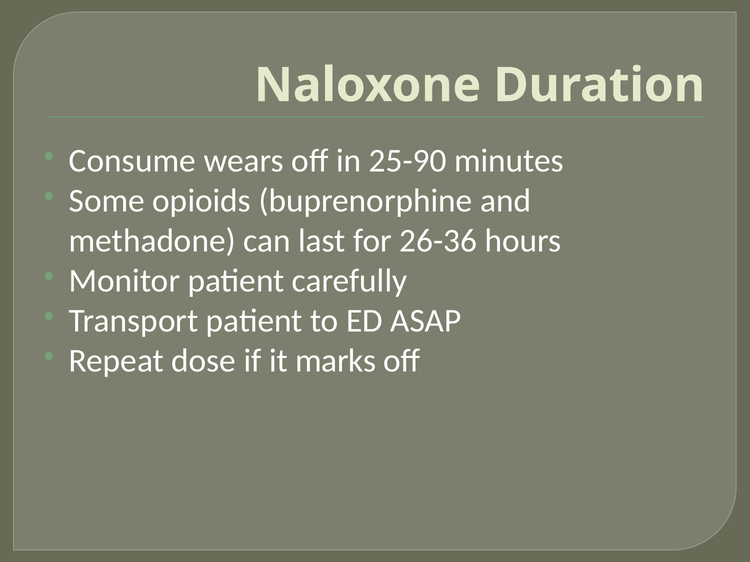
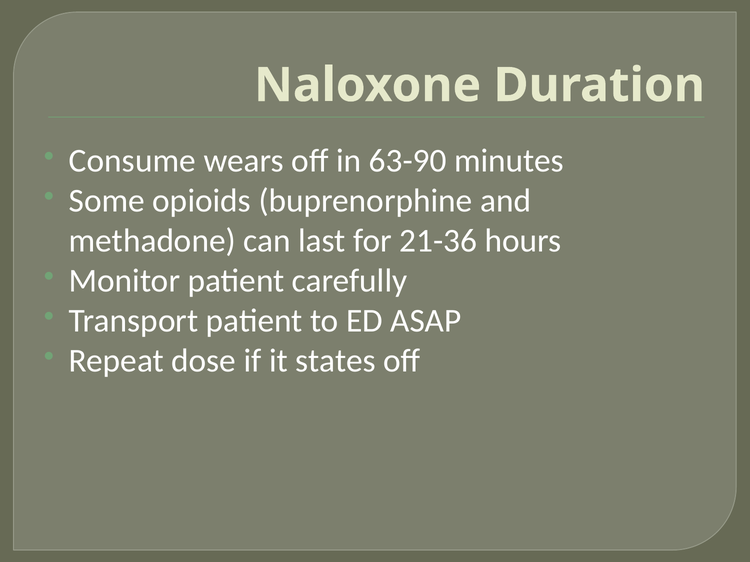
25-90: 25-90 -> 63-90 (408, 161)
26-36: 26-36 -> 21-36 (438, 241)
marks: marks -> states (336, 361)
